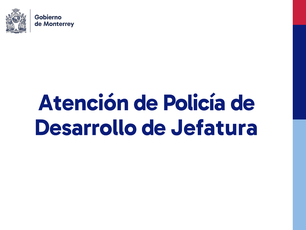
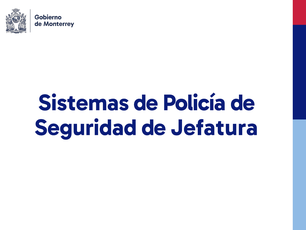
Atención: Atención -> Sistemas (84, 102)
Desarrollo: Desarrollo -> Seguridad (86, 127)
